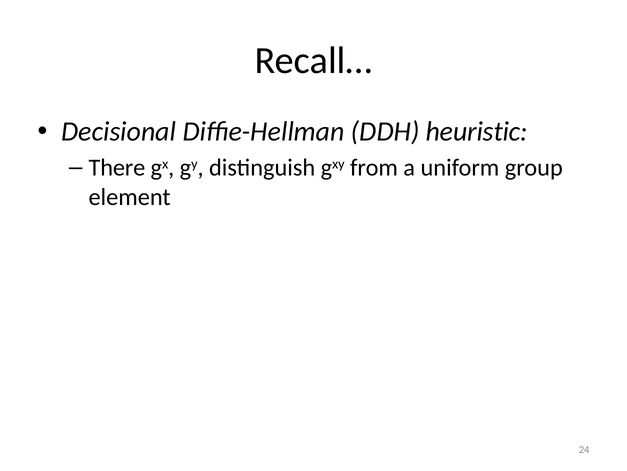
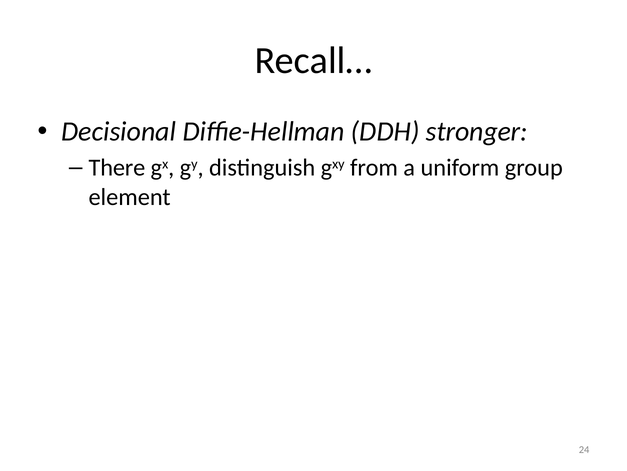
heuristic: heuristic -> stronger (477, 132)
